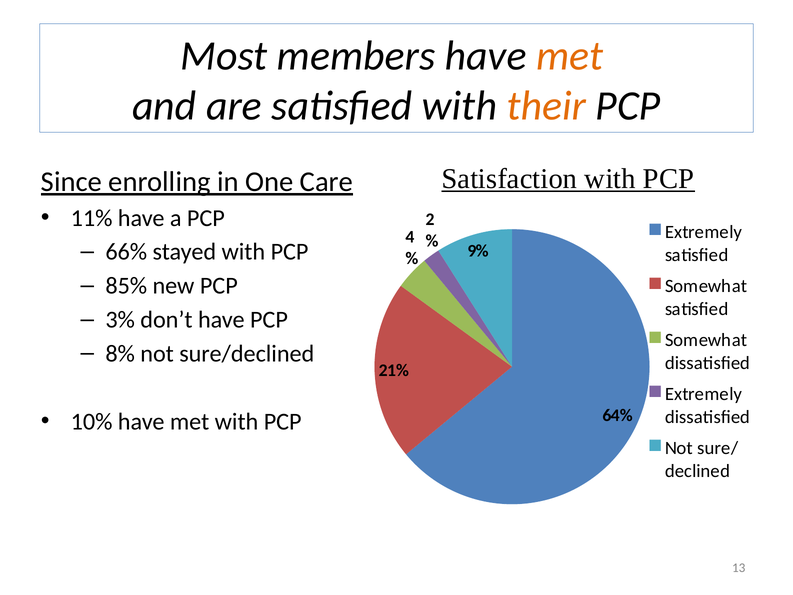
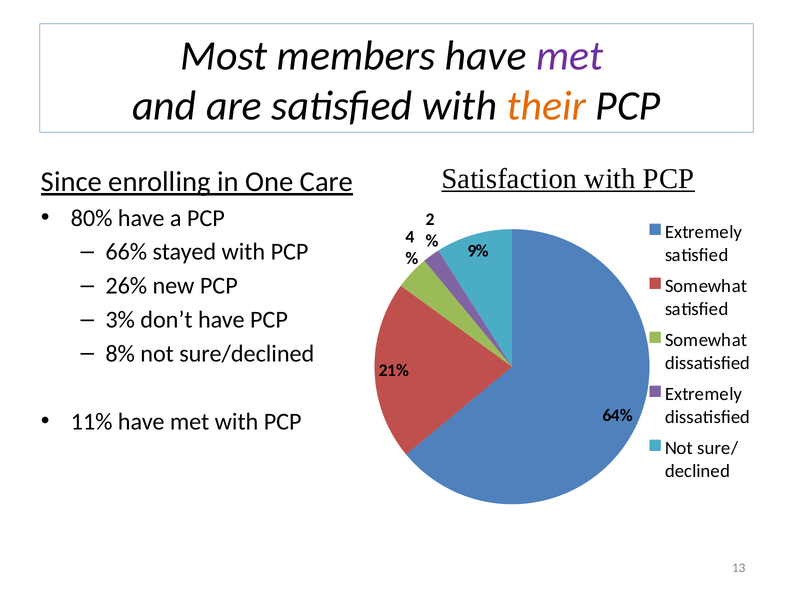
met colour: orange -> purple (570, 56)
11%: 11% -> 80% (92, 218)
85%: 85% -> 26% (126, 286)
10%: 10% -> 11% (92, 421)
